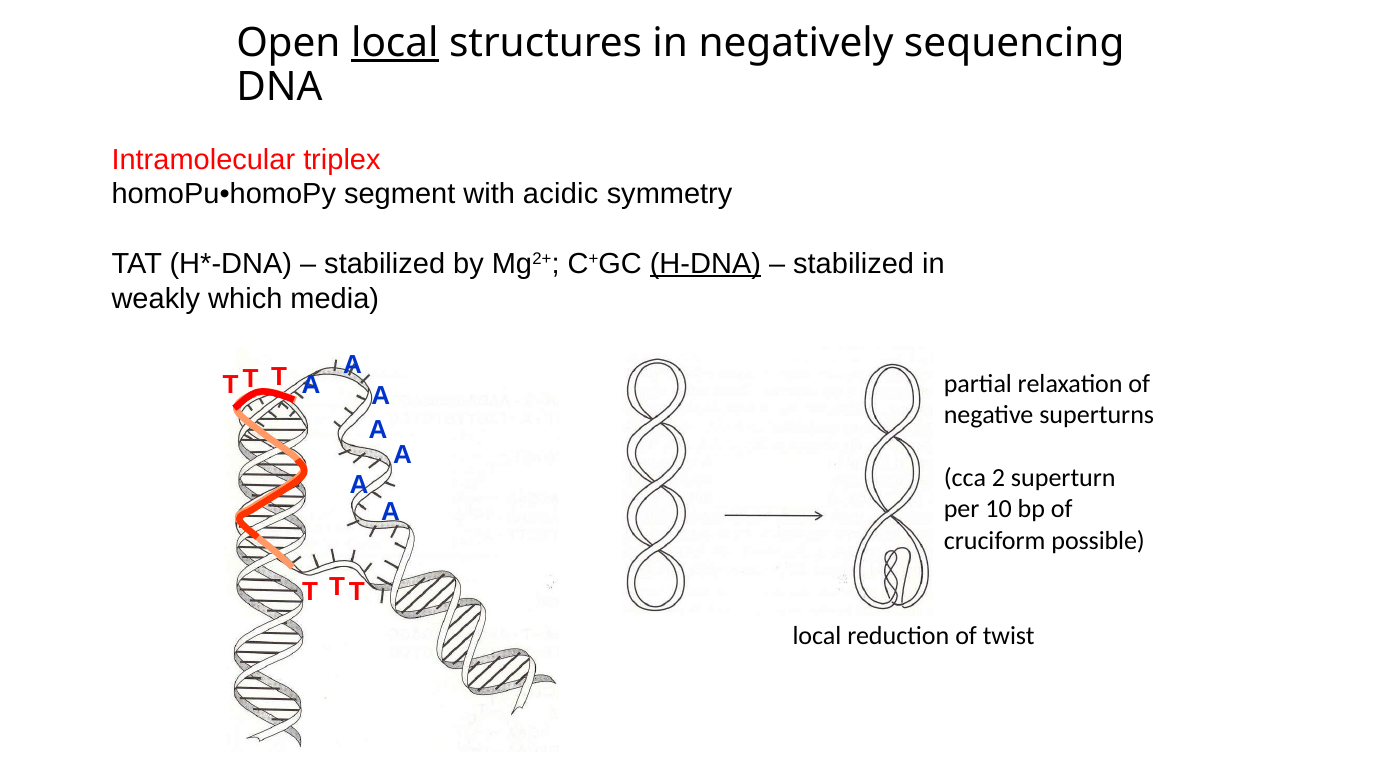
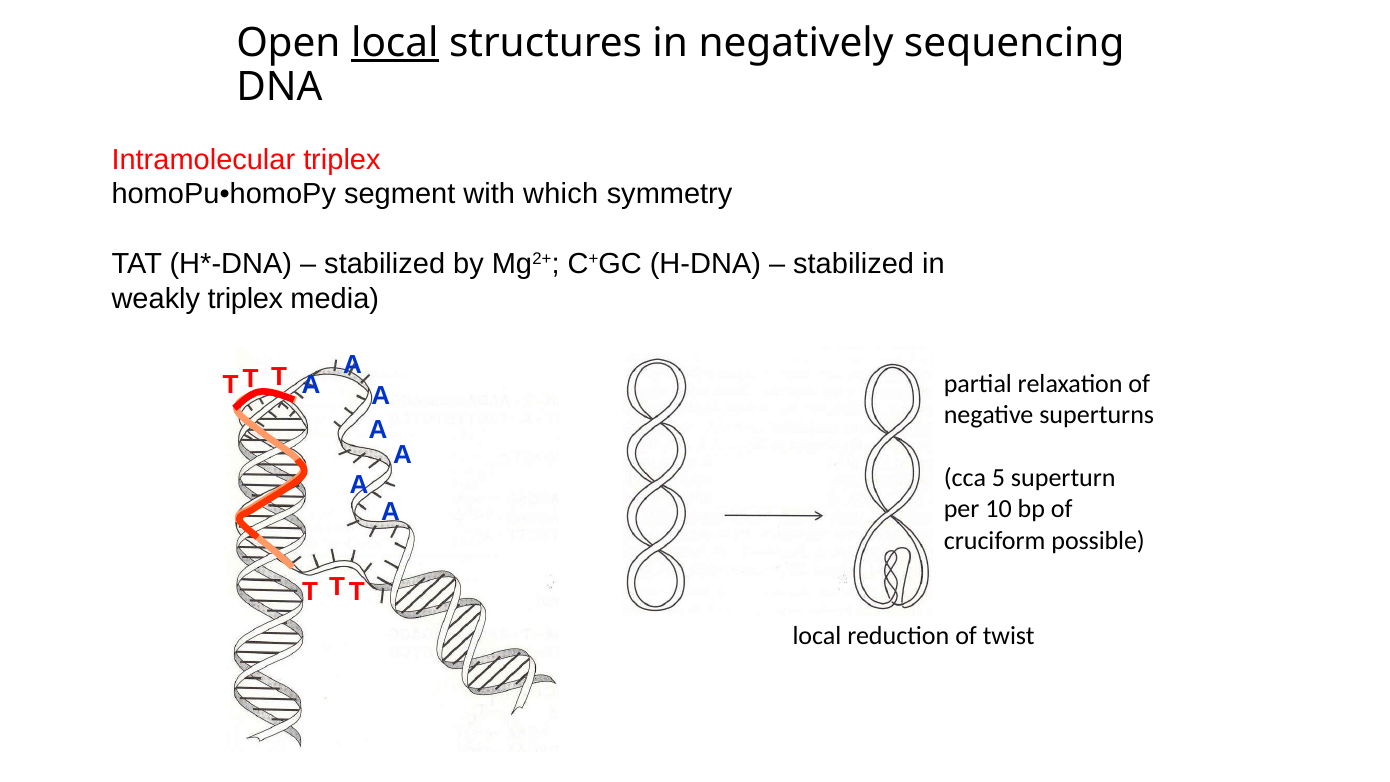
acidic: acidic -> which (561, 194)
H-DNA underline: present -> none (705, 264)
weakly which: which -> triplex (245, 299)
2: 2 -> 5 (998, 478)
